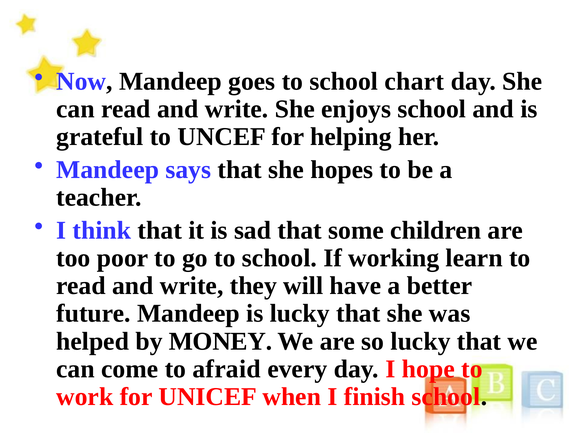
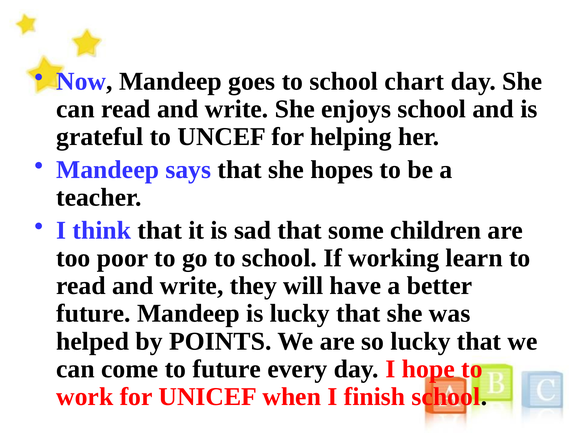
MONEY: MONEY -> POINTS (220, 342)
to afraid: afraid -> future (227, 369)
